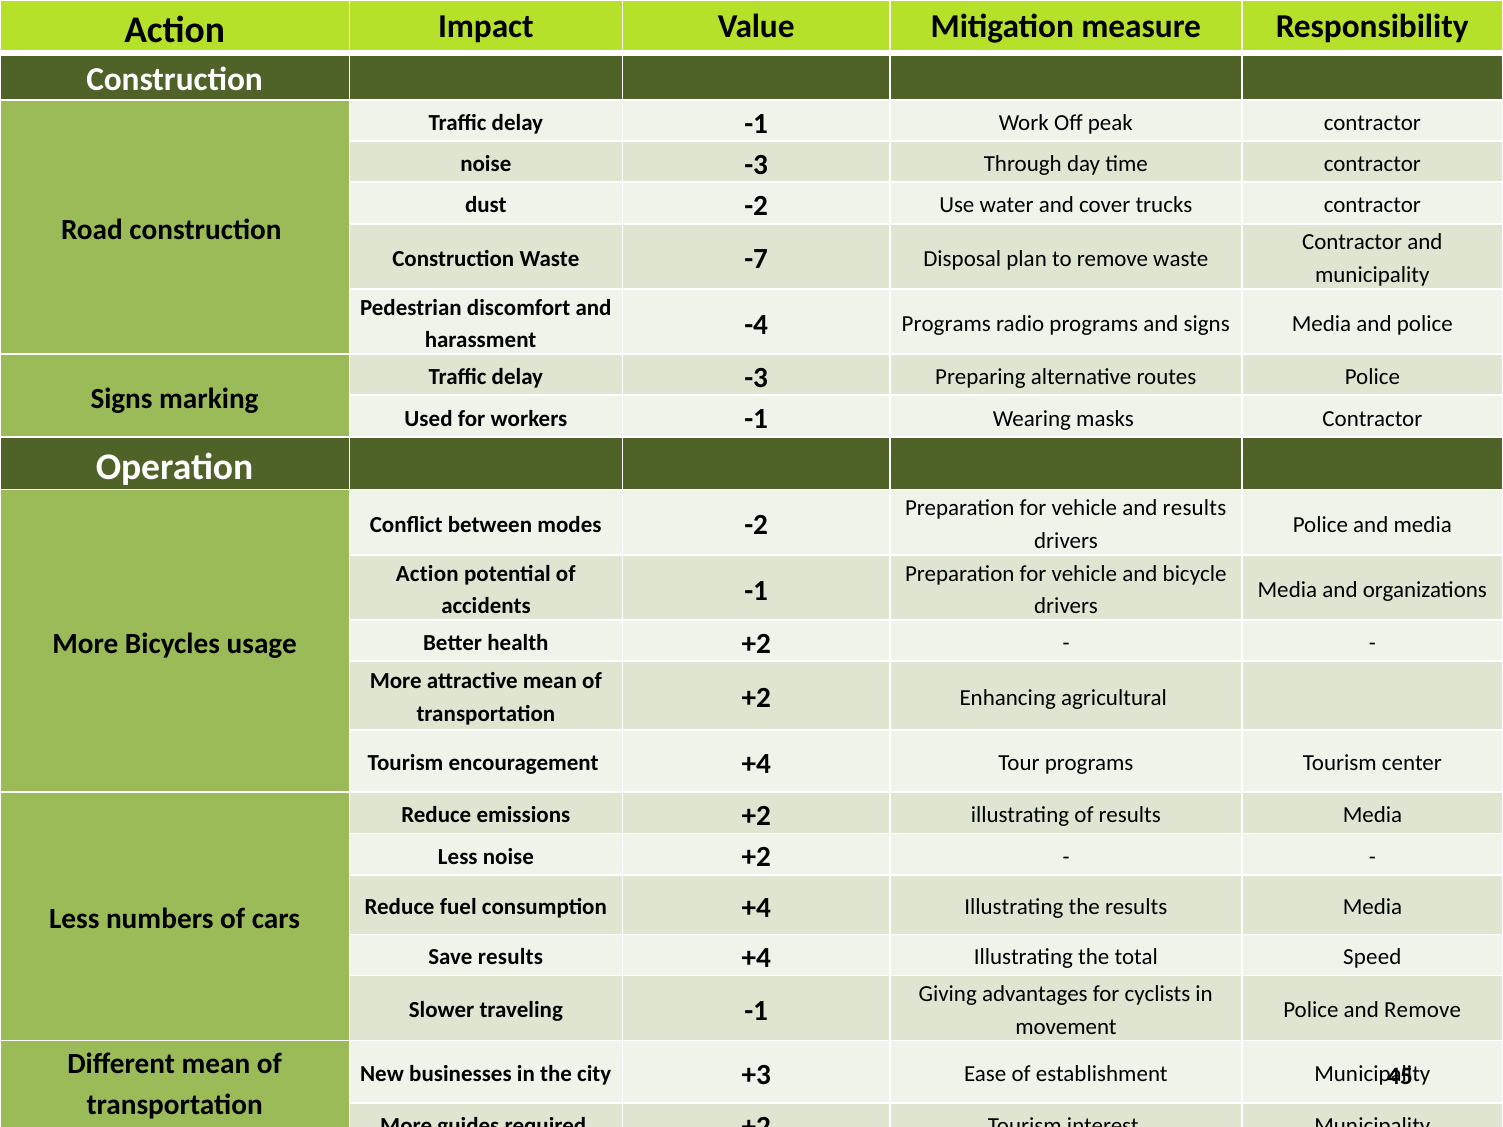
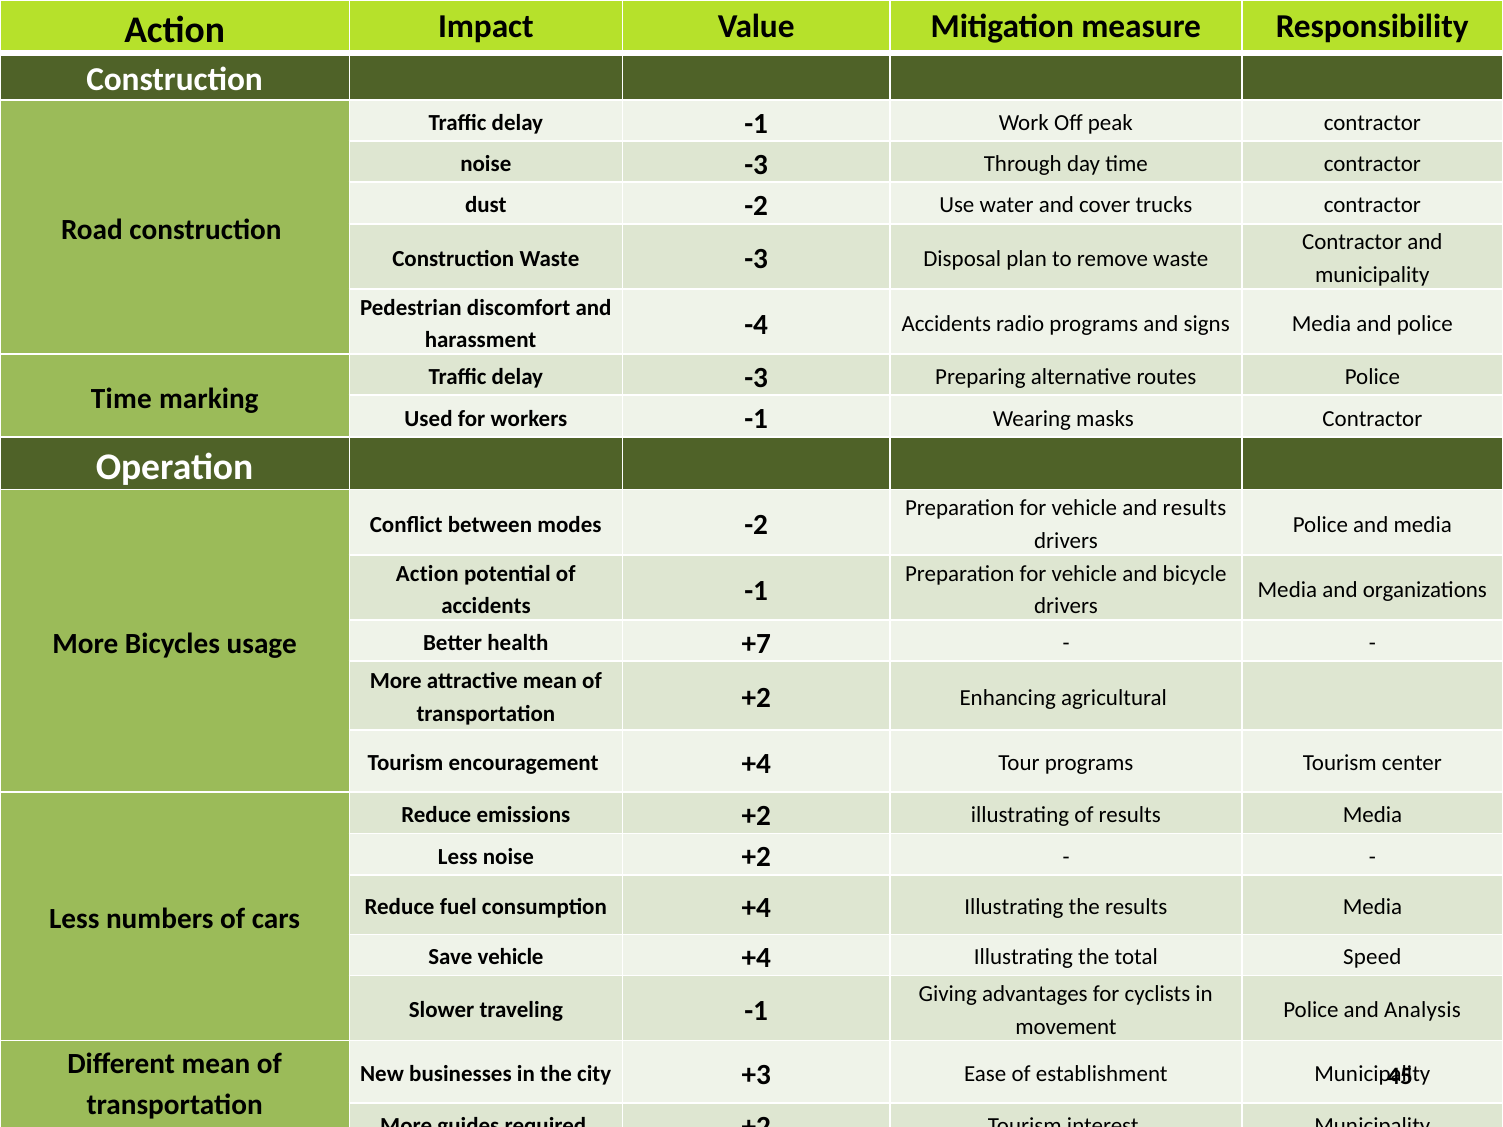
Waste -7: -7 -> -3 (756, 259)
-4 Programs: Programs -> Accidents (946, 324)
Signs: Signs -> Time (121, 398)
health +2: +2 -> +7 (756, 644)
Save results: results -> vehicle (511, 958)
and Remove: Remove -> Analysis (1423, 1011)
